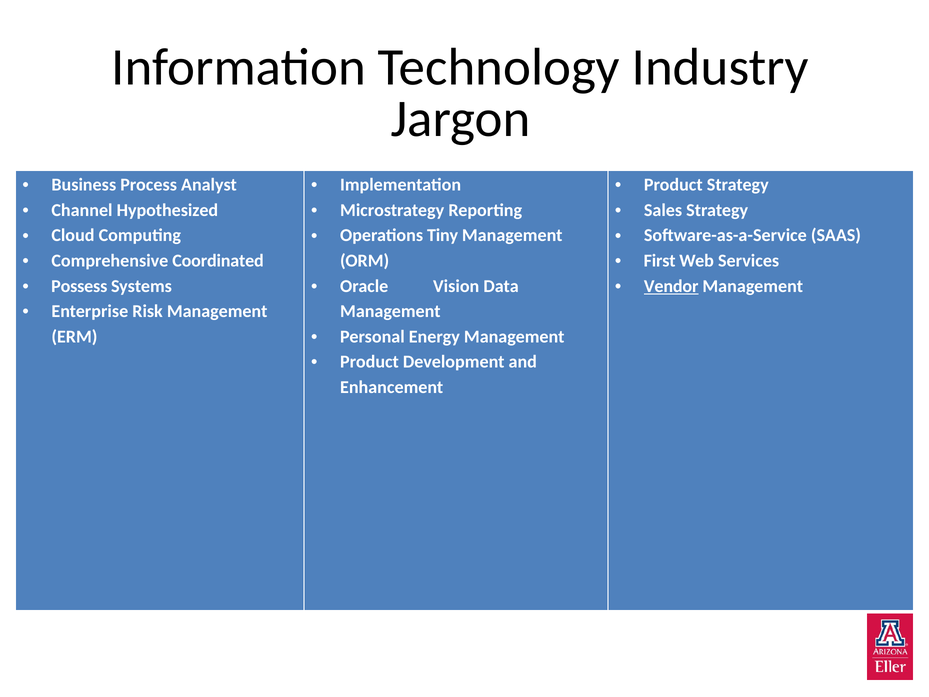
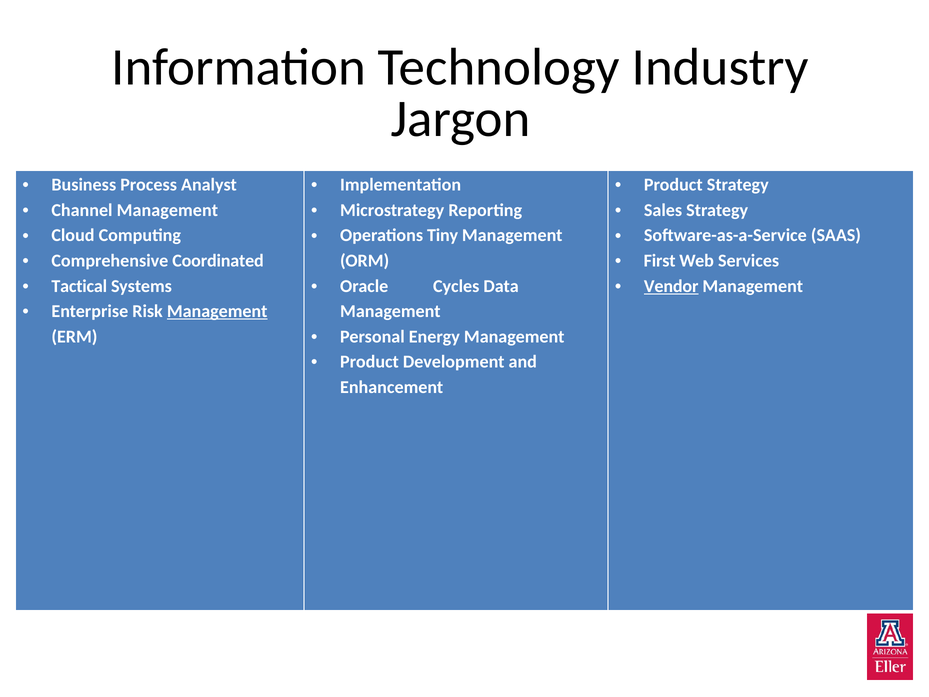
Channel Hypothesized: Hypothesized -> Management (167, 210)
Possess: Possess -> Tactical (79, 286)
Vision: Vision -> Cycles (456, 286)
Management underline: none -> present (217, 311)
